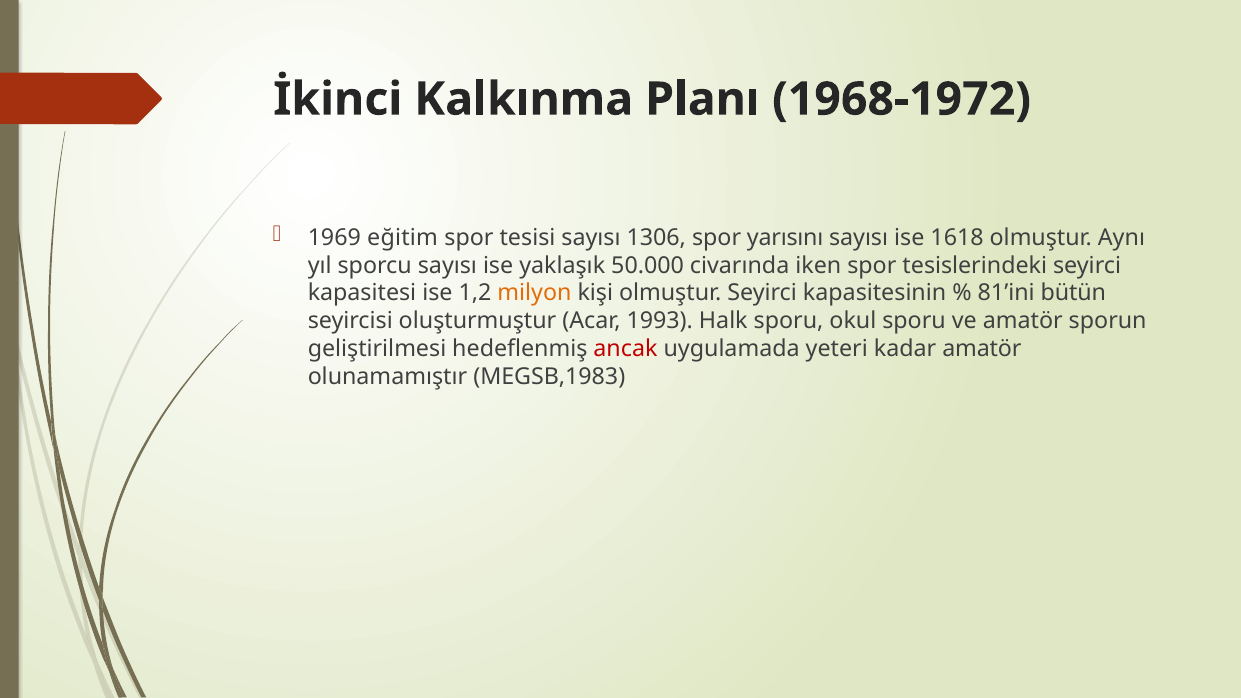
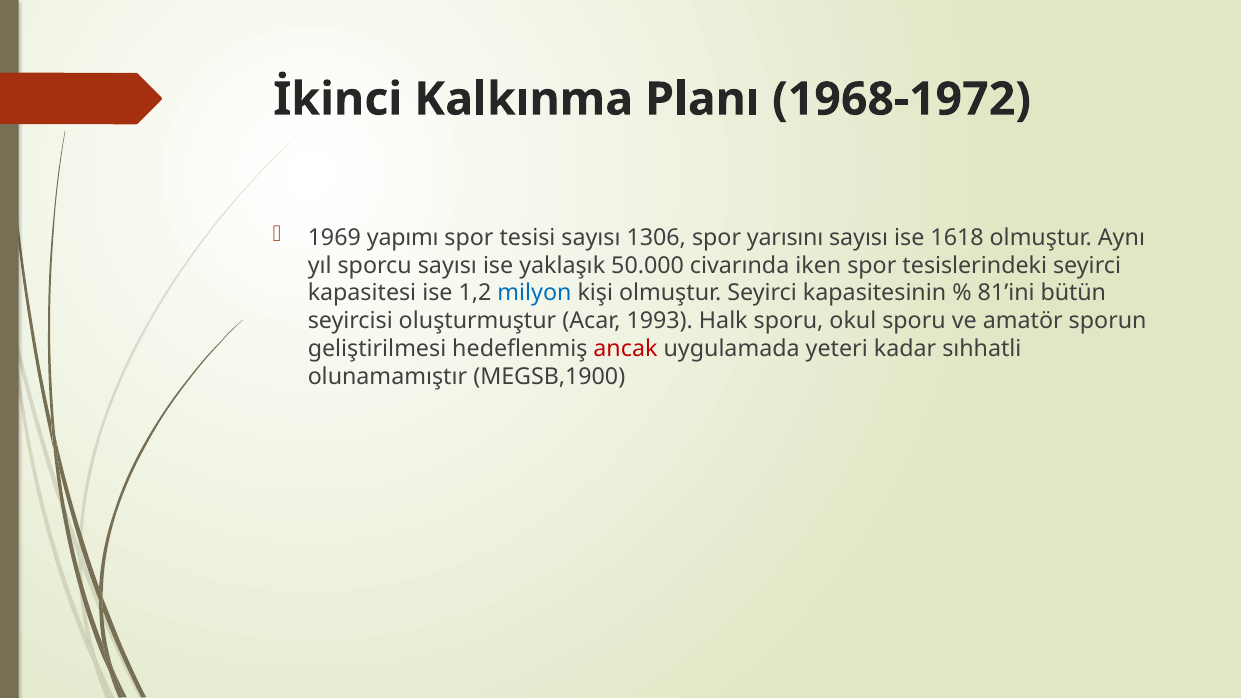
eğitim: eğitim -> yapımı (403, 237)
milyon colour: orange -> blue (535, 293)
kadar amatör: amatör -> sıhhatli (982, 349)
MEGSB,1983: MEGSB,1983 -> MEGSB,1900 (549, 377)
